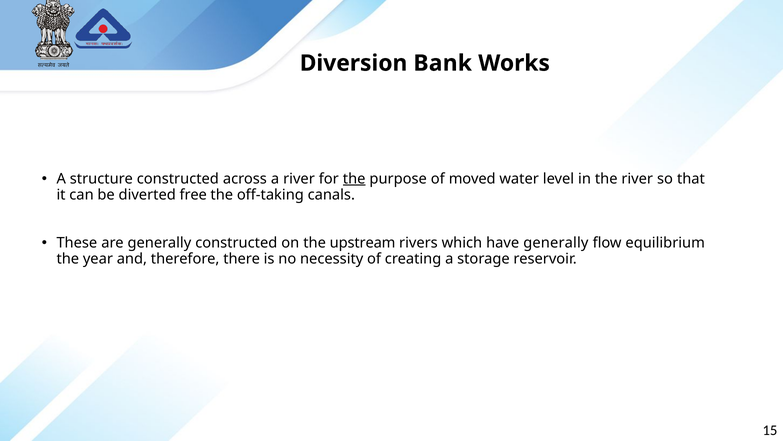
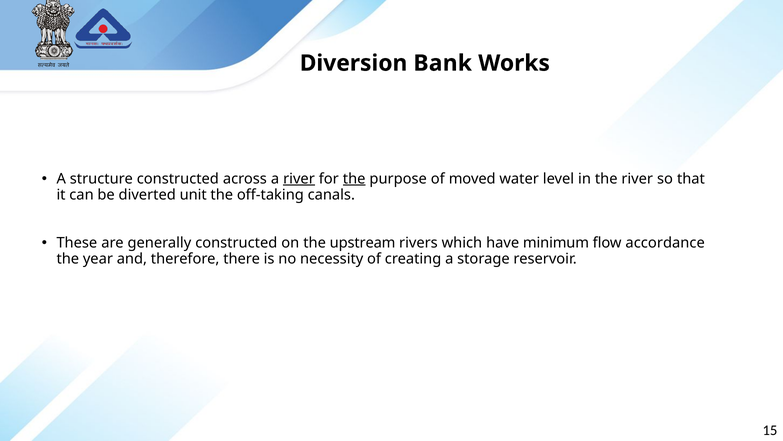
river underline: none -> present (299, 179)
free: free -> unit (193, 194)
have generally: generally -> minimum (556, 243)
equilibrium: equilibrium -> accordance (665, 243)
